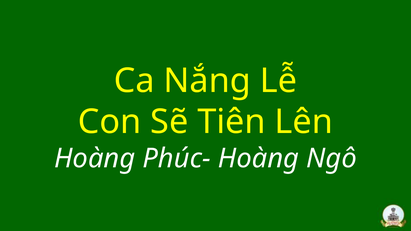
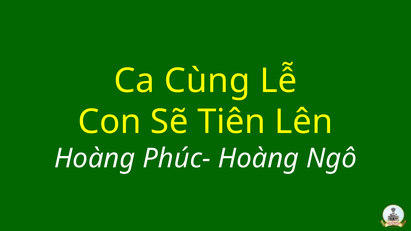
Nắng: Nắng -> Cùng (207, 81)
